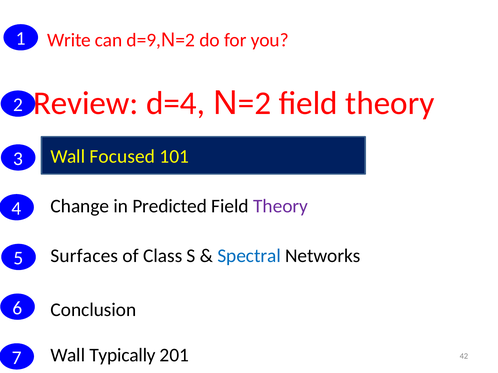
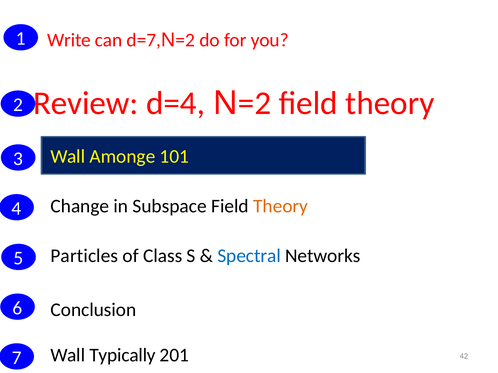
d=9: d=9 -> d=7 (144, 40)
Focused: Focused -> Amonge (122, 157)
Predicted: Predicted -> Subspace (170, 206)
Theory colour: purple -> orange (281, 206)
Surfaces: Surfaces -> Particles (84, 256)
